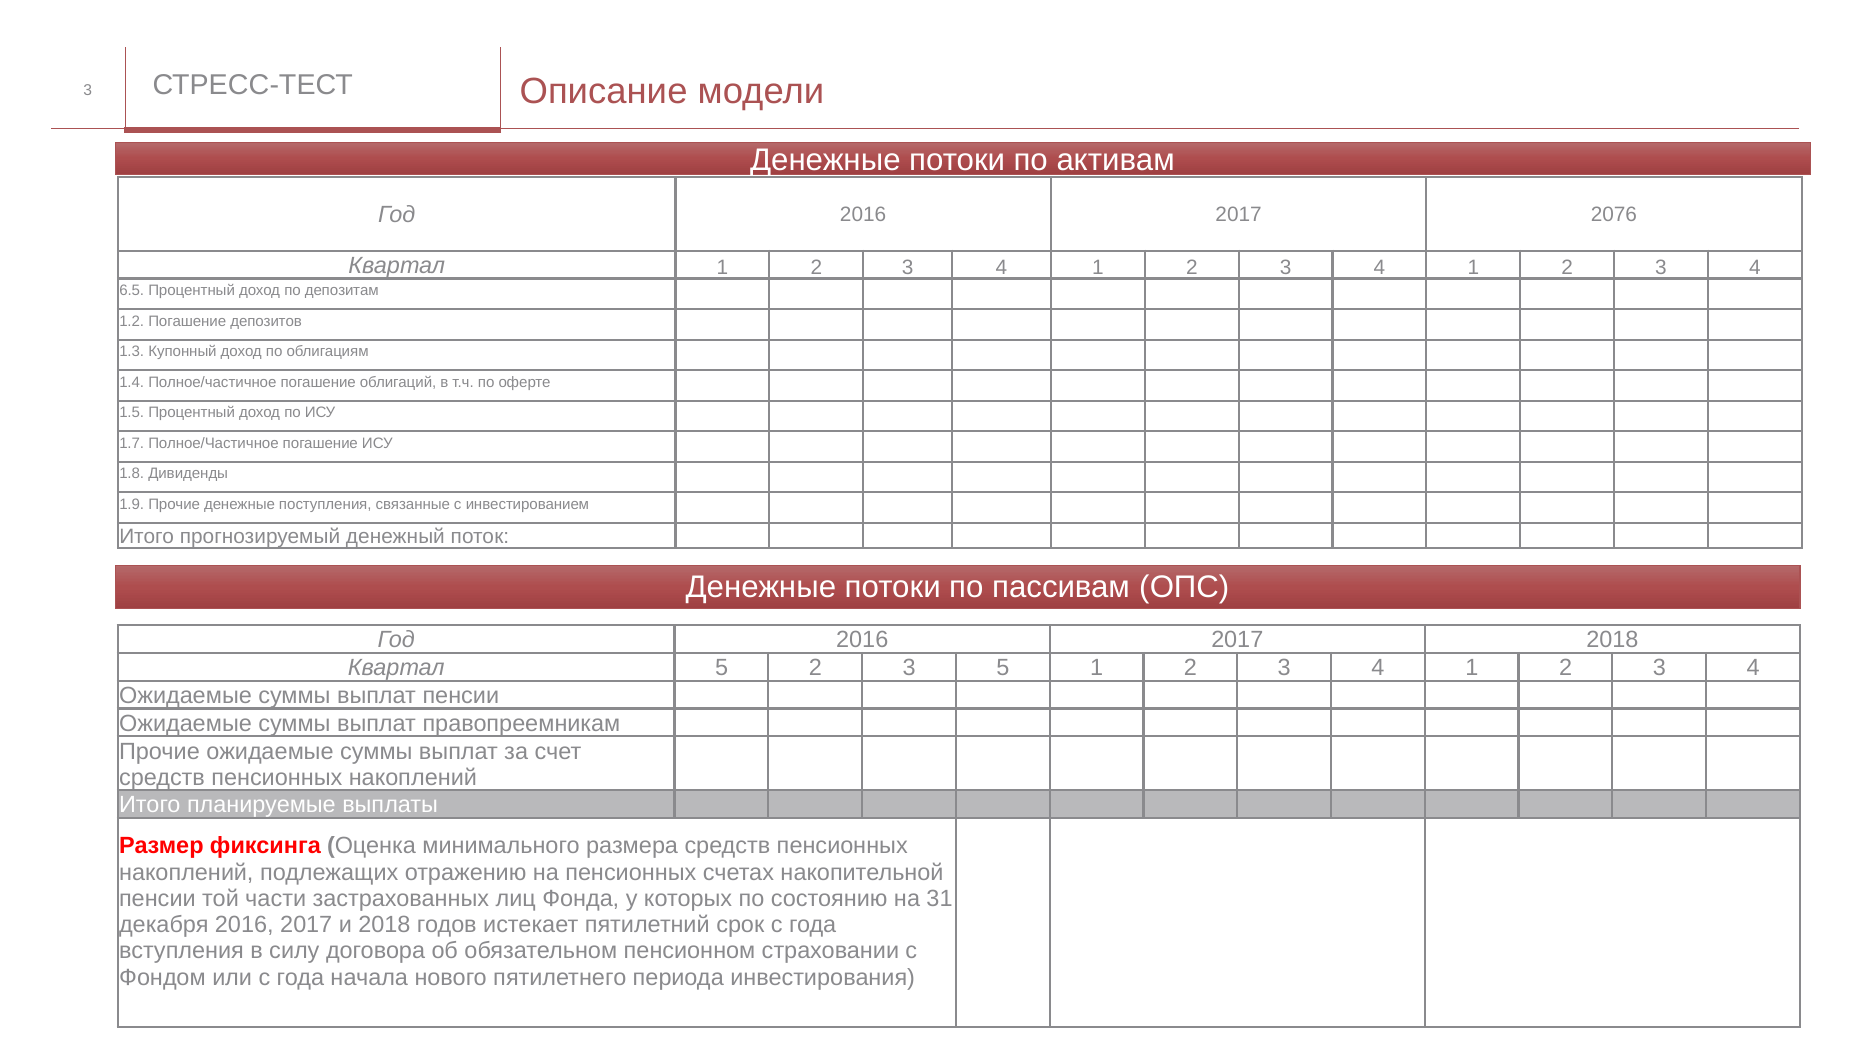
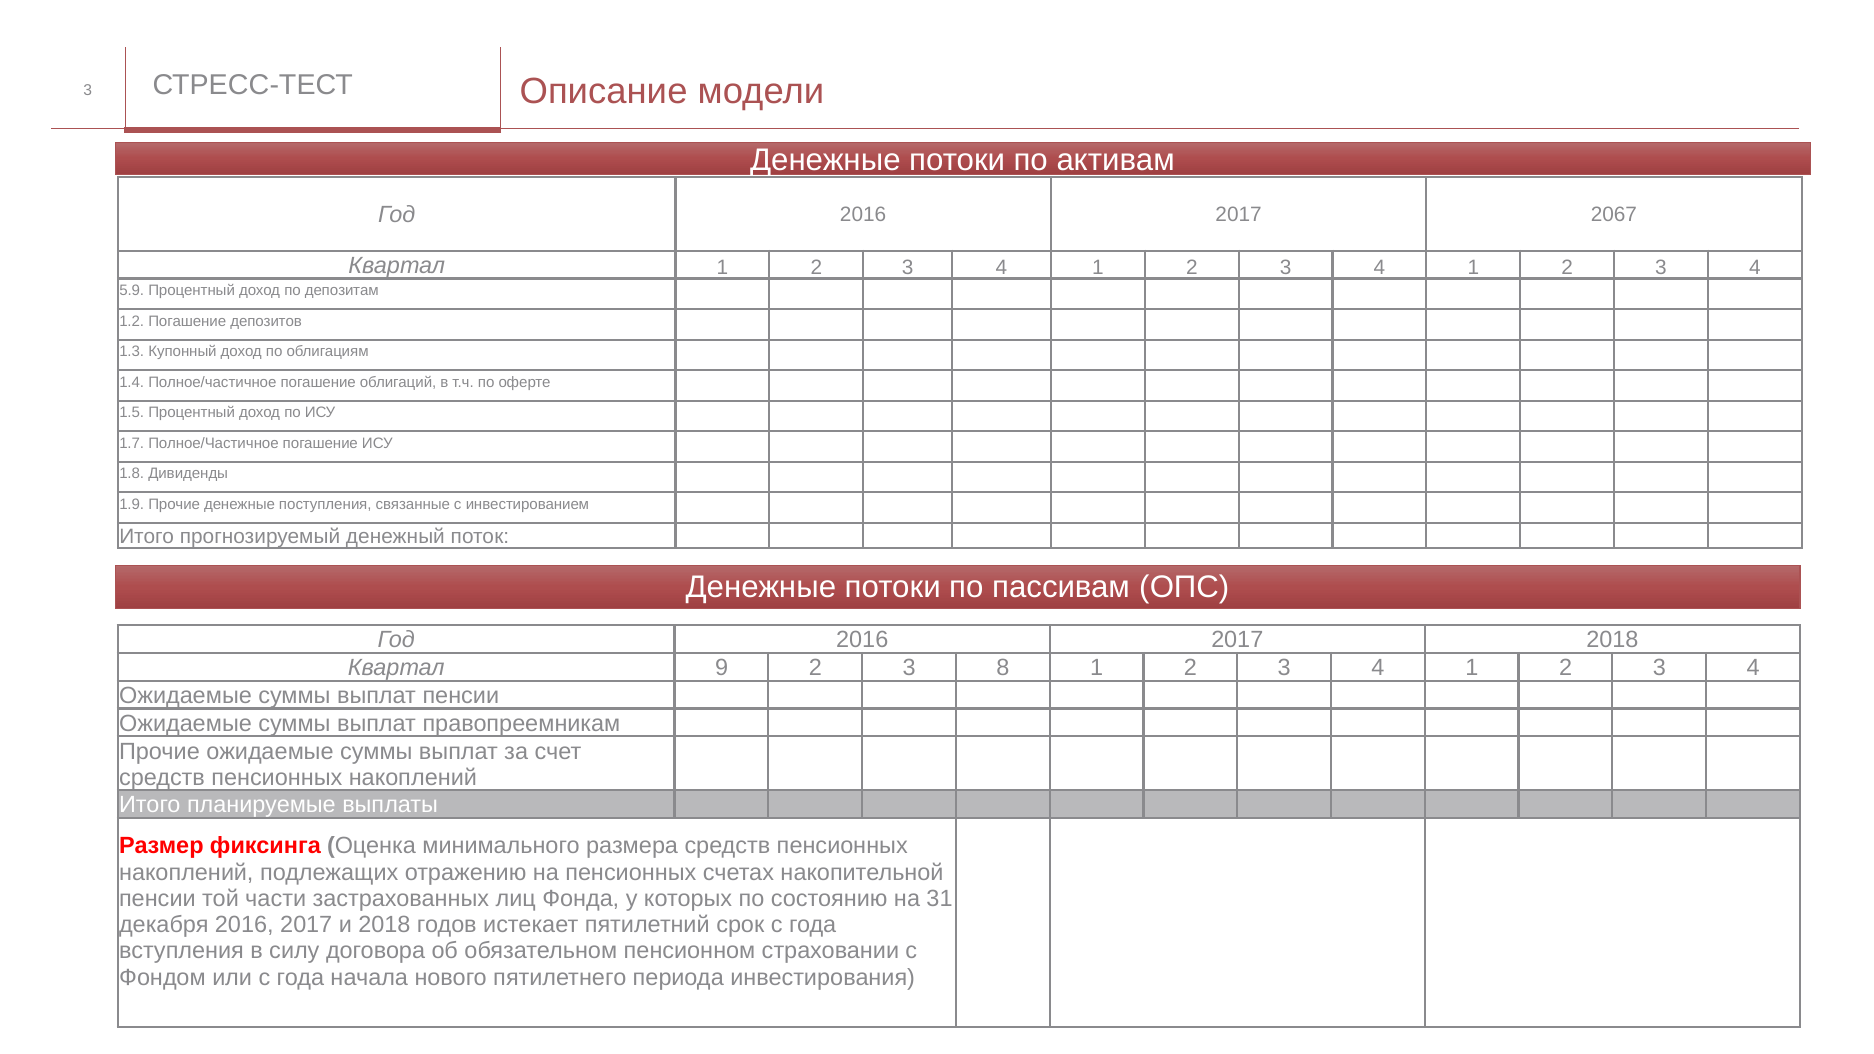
2076: 2076 -> 2067 (1614, 215)
6.5: 6.5 -> 5.9 (132, 291)
Квартал 5: 5 -> 9 (722, 668)
3 5: 5 -> 8 (1003, 668)
